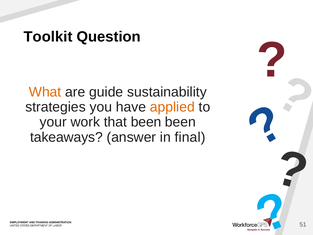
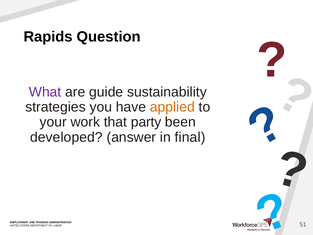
Toolkit: Toolkit -> Rapids (48, 37)
What colour: orange -> purple (45, 92)
that been: been -> party (146, 122)
takeaways: takeaways -> developed (66, 137)
